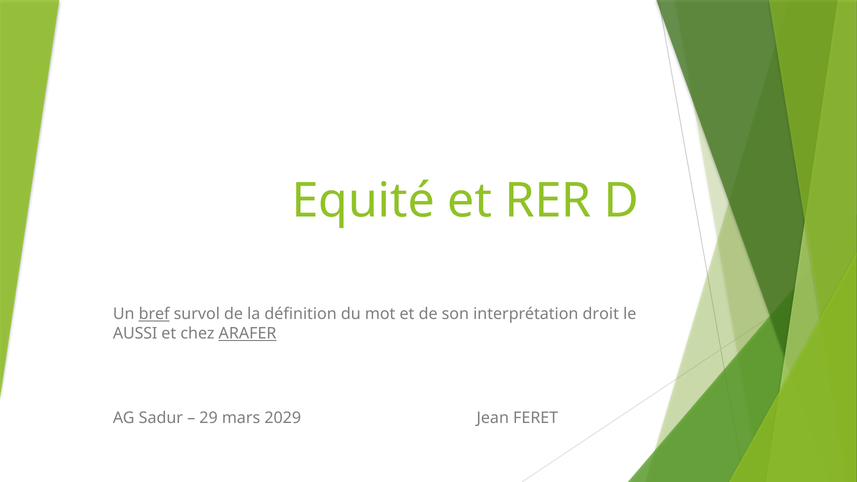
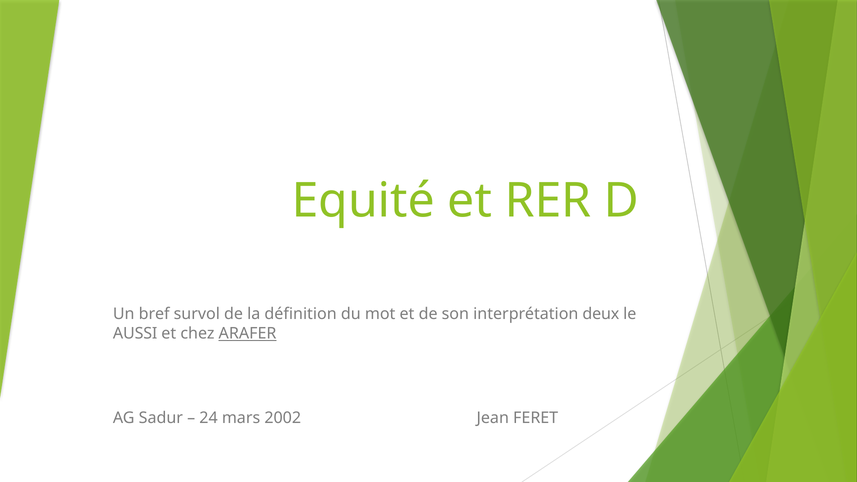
bref underline: present -> none (154, 314)
droit: droit -> deux (601, 314)
29: 29 -> 24 (209, 418)
2029: 2029 -> 2002 (283, 418)
